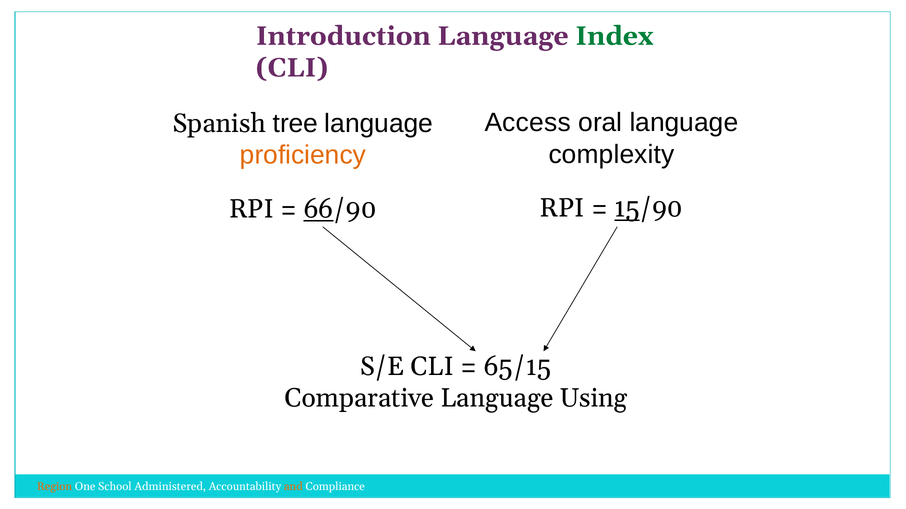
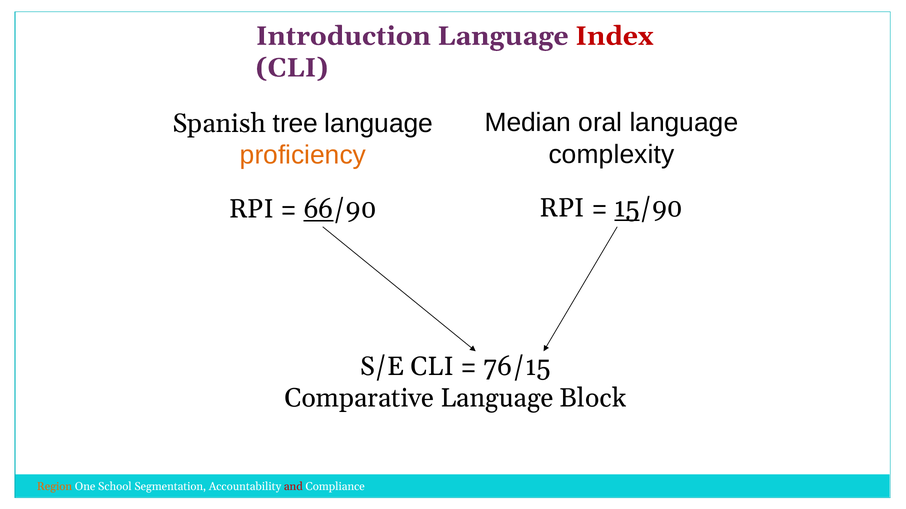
Index colour: green -> red (614, 36)
Access: Access -> Median (528, 123)
65/15: 65/15 -> 76/15 (517, 367)
Using: Using -> Block (593, 399)
Administered: Administered -> Segmentation (170, 487)
and colour: orange -> red (293, 487)
